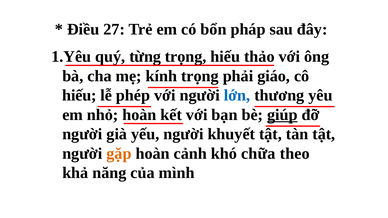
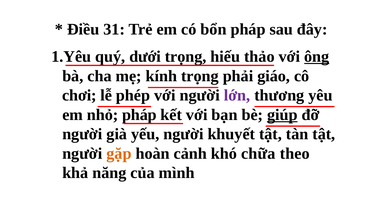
27: 27 -> 31 (114, 29)
từng: từng -> dưới (145, 57)
ông underline: none -> present (317, 57)
hiếu: hiếu -> chơi (79, 96)
lớn colour: blue -> purple (237, 96)
nhỏ hoàn: hoàn -> pháp (139, 115)
